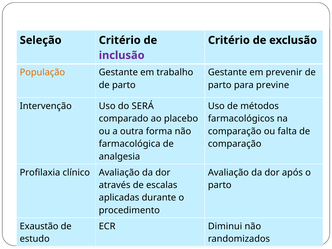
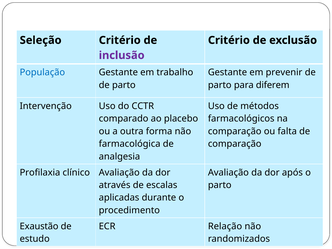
População colour: orange -> blue (42, 72)
previne: previne -> diferem (273, 85)
SERÁ: SERÁ -> CCTR (143, 106)
Diminui: Diminui -> Relação (225, 226)
